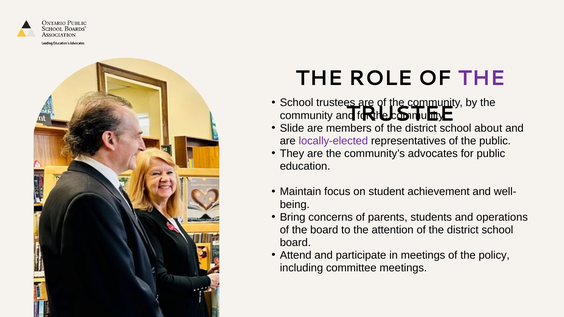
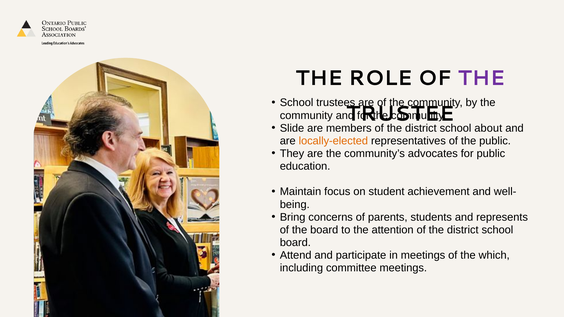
locally-elected colour: purple -> orange (333, 141)
operations: operations -> represents (502, 217)
policy: policy -> which (494, 255)
